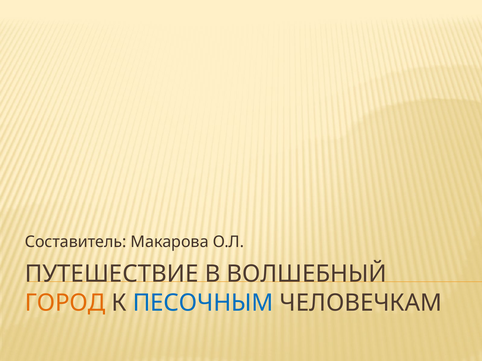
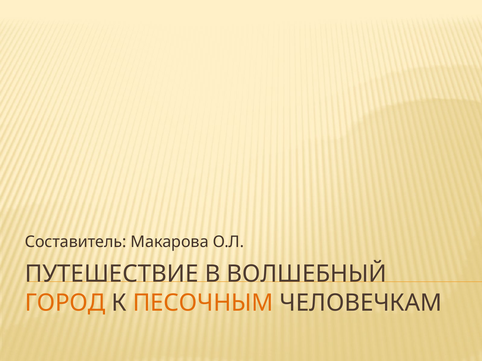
ПЕСОЧНЫМ colour: blue -> orange (203, 303)
